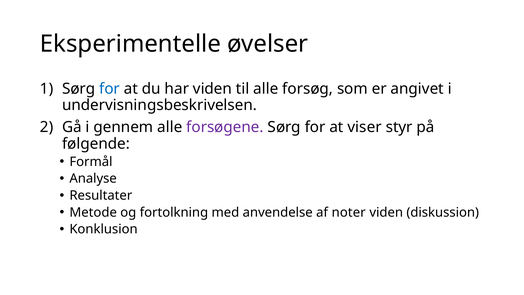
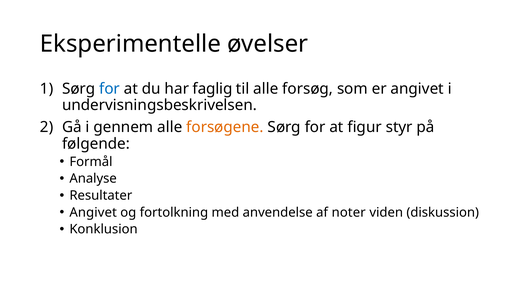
har viden: viden -> faglig (213, 89)
forsøgene colour: purple -> orange (225, 127)
viser: viser -> figur (365, 127)
Metode: Metode -> Angivet (93, 212)
